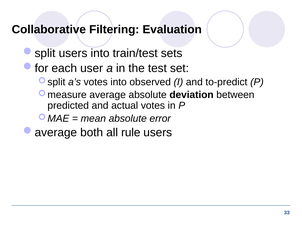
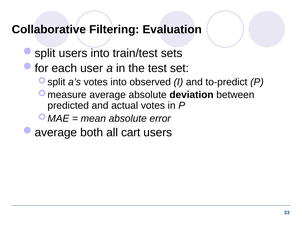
rule: rule -> cart (131, 133)
